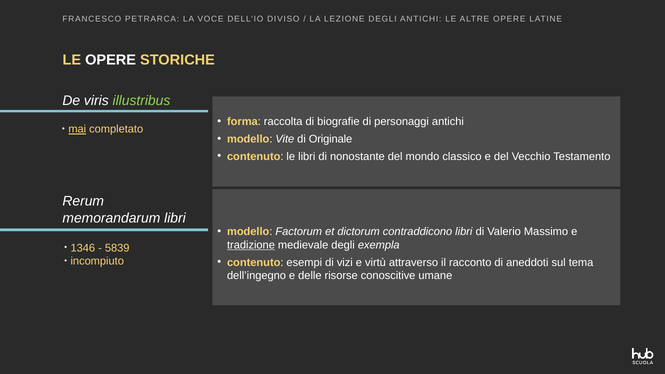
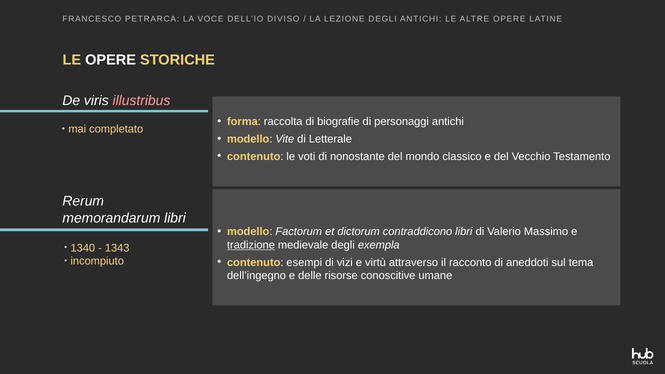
illustribus colour: light green -> pink (141, 101)
mai underline: present -> none (77, 129)
Originale: Originale -> Letterale (330, 139)
le libri: libri -> voti (307, 157)
1346: 1346 -> 1340 (83, 248)
5839: 5839 -> 1343 (117, 248)
